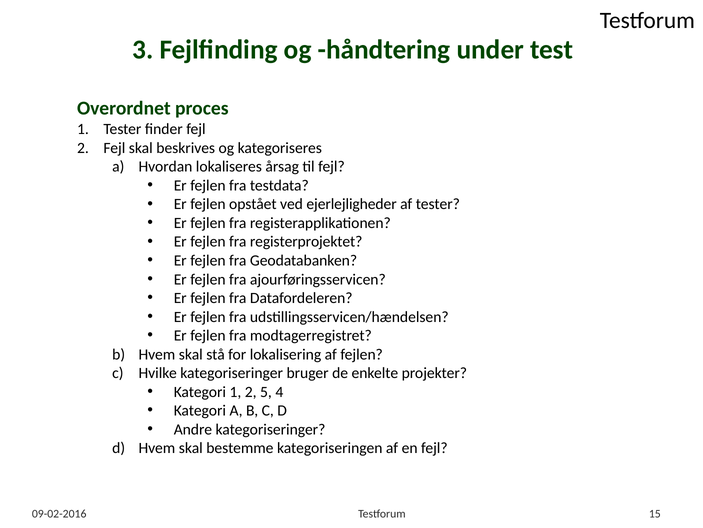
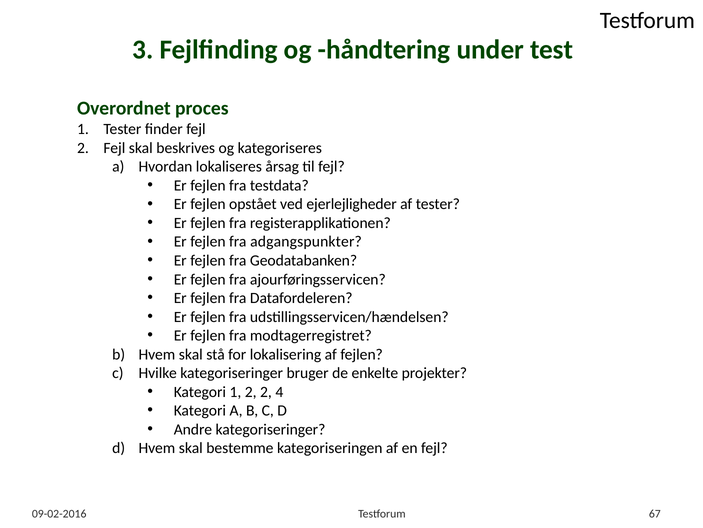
registerprojektet: registerprojektet -> adgangspunkter (306, 241)
2 5: 5 -> 2 (266, 391)
15: 15 -> 67 (655, 513)
